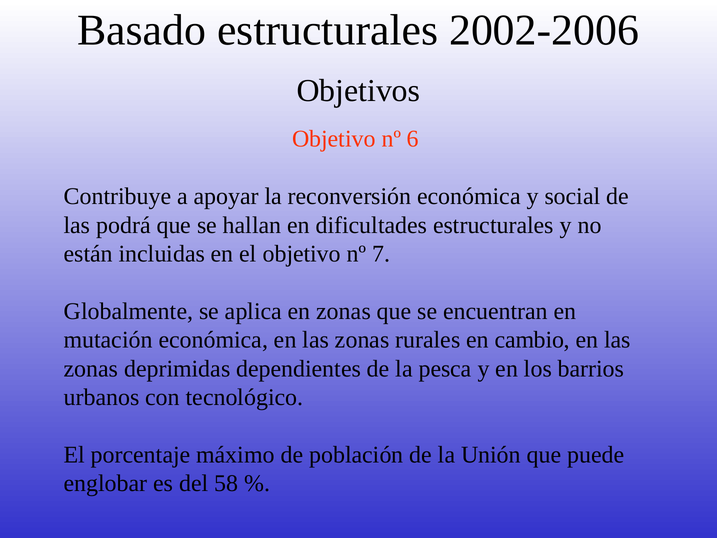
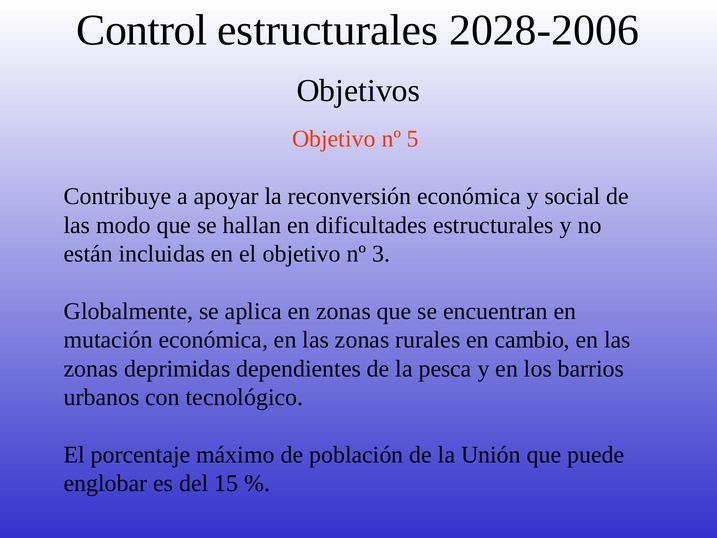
Basado: Basado -> Control (142, 30)
2002-2006: 2002-2006 -> 2028-2006 (544, 30)
6: 6 -> 5 (413, 139)
podrá: podrá -> modo (123, 225)
7: 7 -> 3 (381, 254)
58: 58 -> 15 (226, 483)
